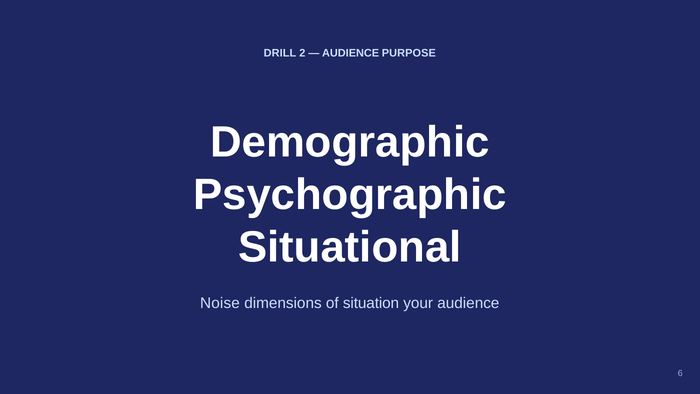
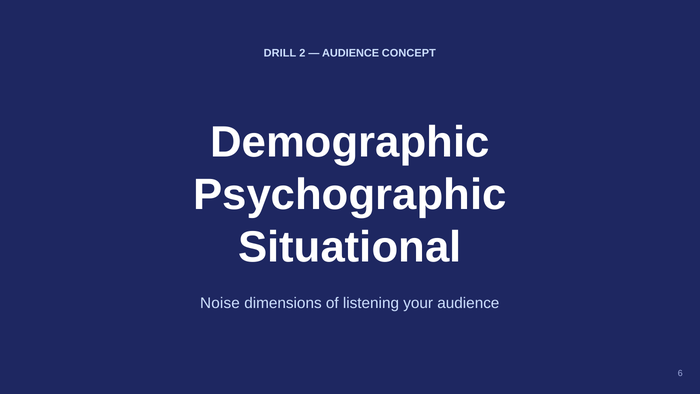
PURPOSE: PURPOSE -> CONCEPT (409, 53)
situation: situation -> listening (371, 303)
